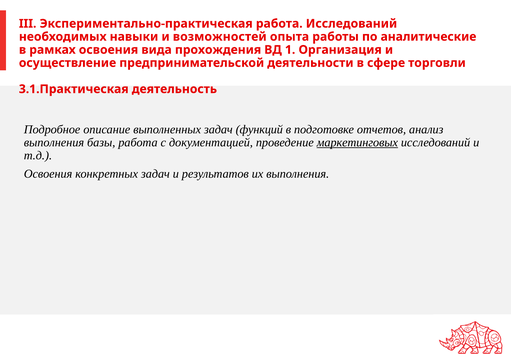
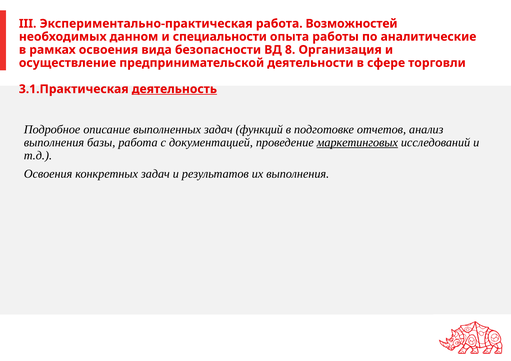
работа Исследований: Исследований -> Возможностей (352, 24)
навыки: навыки -> данном (134, 37)
возможностей: возможностей -> специальности (220, 37)
прохождения: прохождения -> безопасности (218, 50)
1: 1 -> 8 (290, 50)
деятельность underline: none -> present (174, 89)
